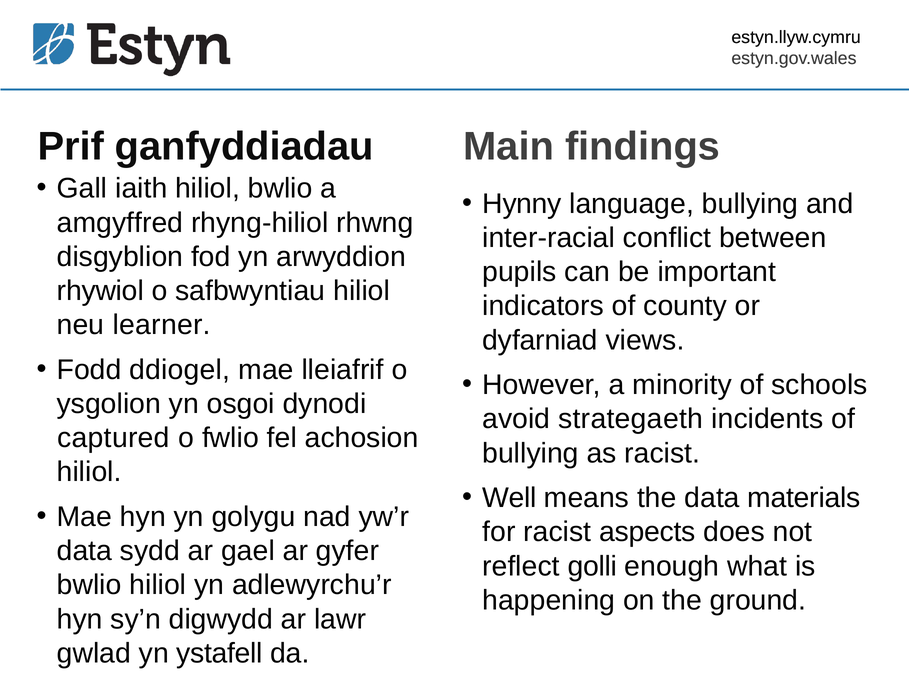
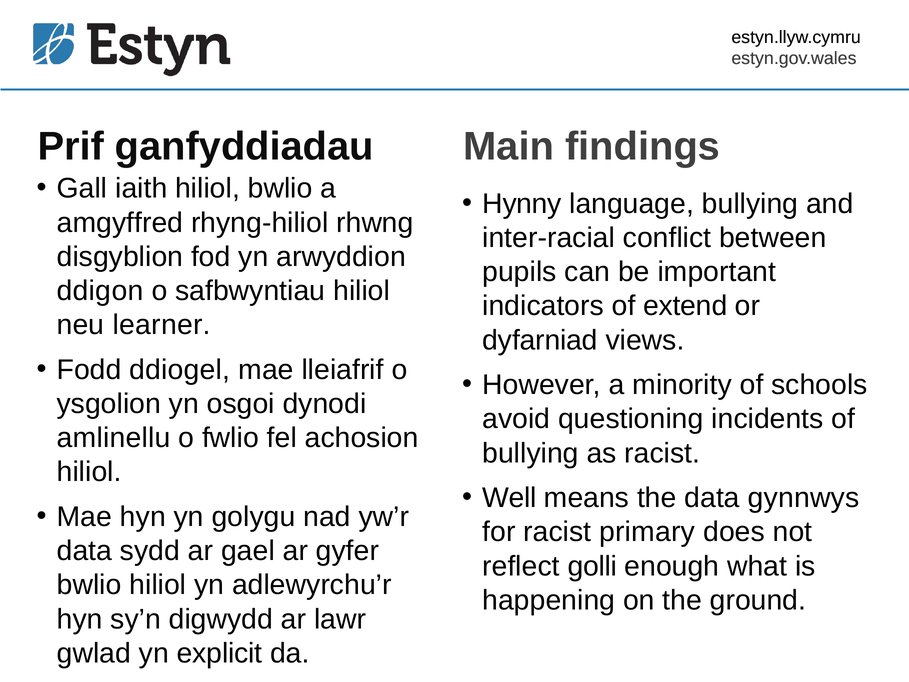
rhywiol: rhywiol -> ddigon (100, 291)
county: county -> extend (685, 306)
strategaeth: strategaeth -> questioning (631, 419)
captured: captured -> amlinellu (114, 438)
materials: materials -> gynnwys (804, 498)
aspects: aspects -> primary (647, 532)
ystafell: ystafell -> explicit (220, 653)
